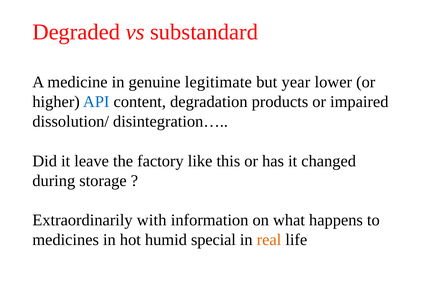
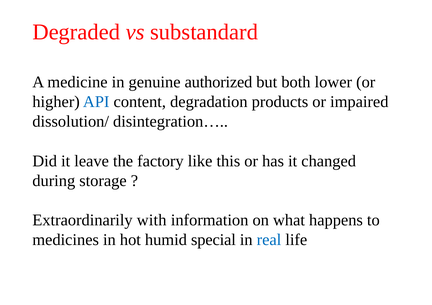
legitimate: legitimate -> authorized (218, 82)
year: year -> both (296, 82)
real colour: orange -> blue (269, 240)
